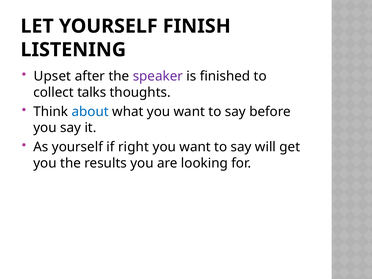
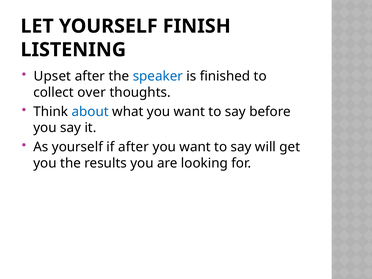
speaker colour: purple -> blue (158, 76)
talks: talks -> over (92, 92)
if right: right -> after (134, 147)
